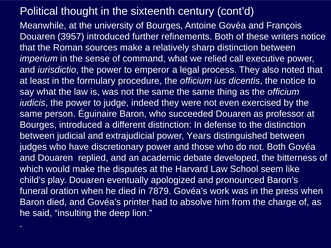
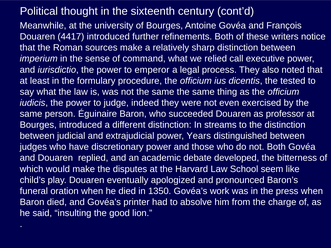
3957: 3957 -> 4417 (71, 37)
the notice: notice -> tested (293, 81)
defense: defense -> streams (220, 125)
7879: 7879 -> 1350 (160, 191)
deep: deep -> good (120, 213)
